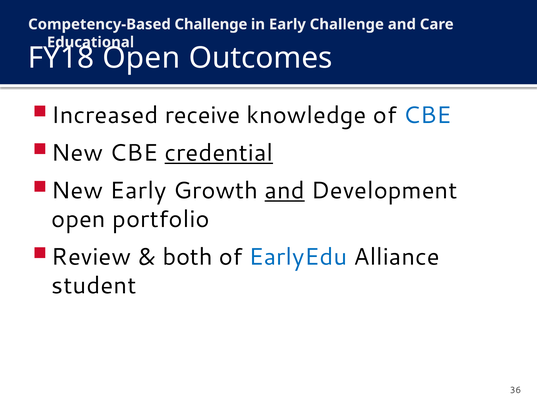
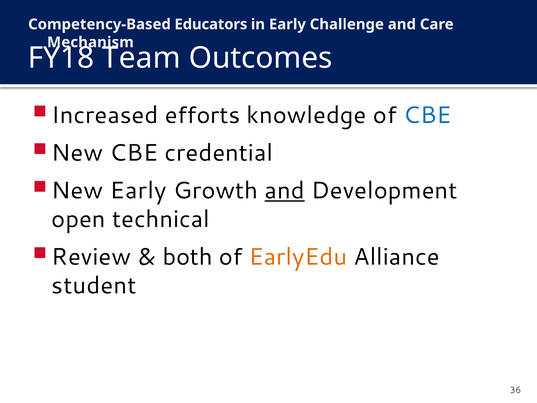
Competency-Based Challenge: Challenge -> Educators (211, 24)
Educational: Educational -> Mechanism (90, 42)
FY18 Open: Open -> Team (141, 58)
receive: receive -> efforts (203, 115)
credential underline: present -> none (219, 153)
portfolio: portfolio -> technical (161, 219)
EarlyEdu colour: blue -> orange (298, 257)
